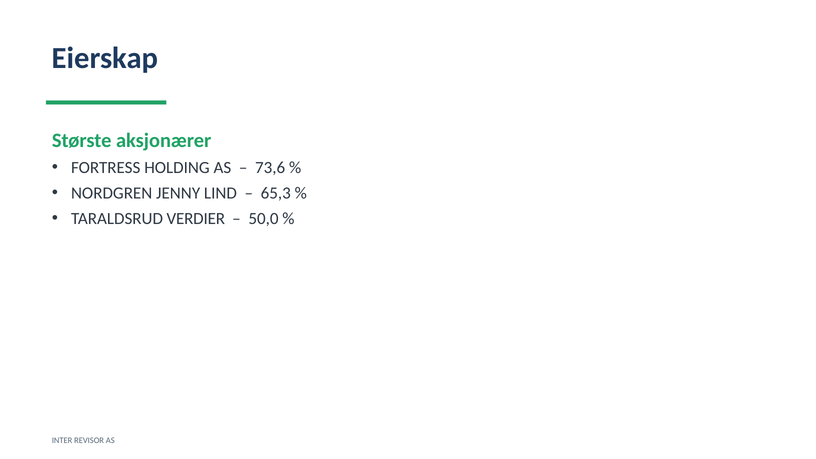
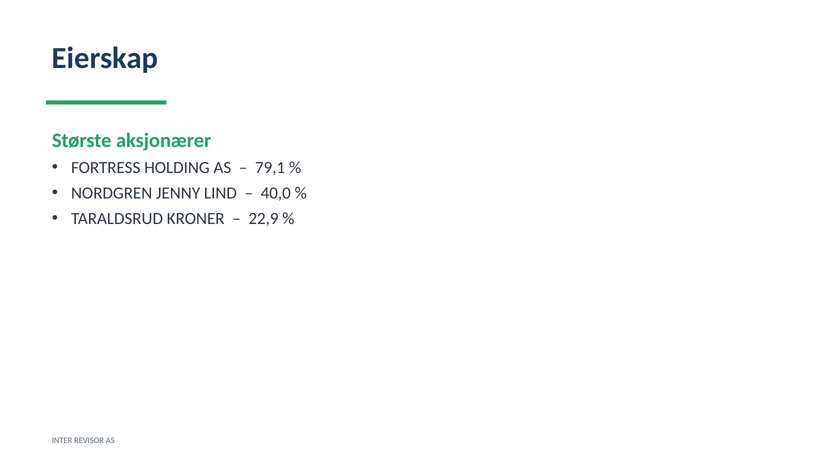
73,6: 73,6 -> 79,1 (270, 168)
65,3: 65,3 -> 40,0 (276, 193)
VERDIER: VERDIER -> KRONER (196, 219)
50,0: 50,0 -> 22,9 (263, 219)
